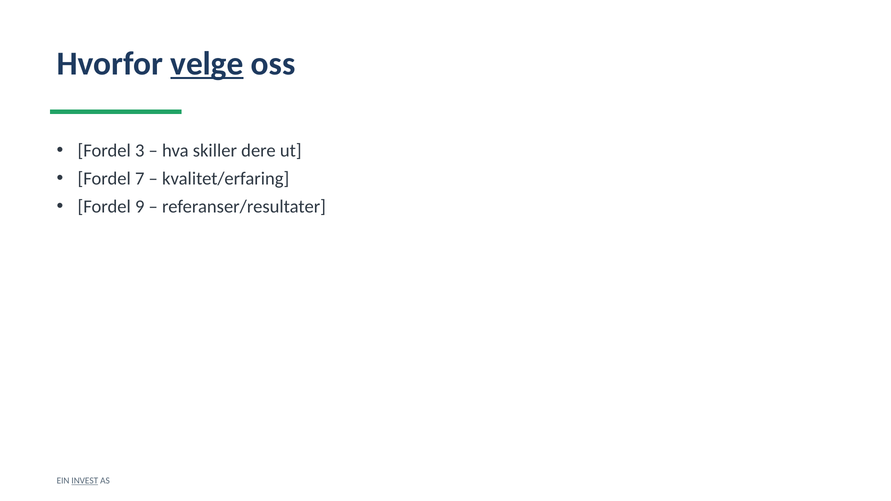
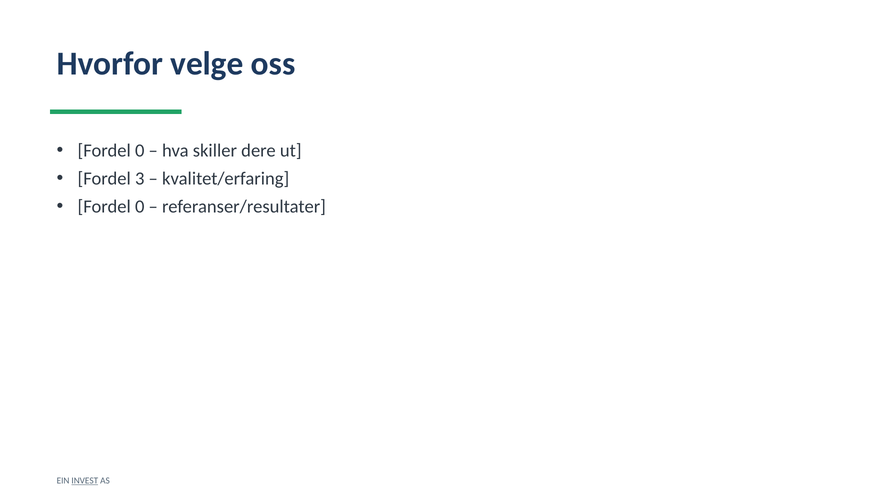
velge underline: present -> none (207, 64)
3: 3 -> 0 (140, 151)
7: 7 -> 3 (140, 179)
9: 9 -> 0 (140, 207)
